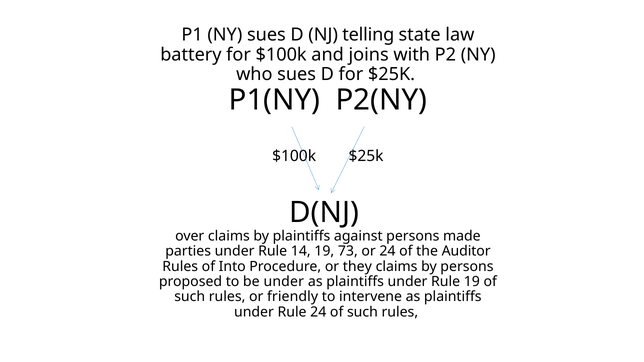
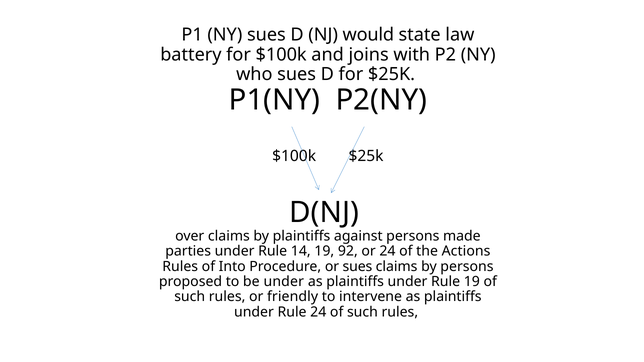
telling: telling -> would (368, 35)
73: 73 -> 92 (348, 251)
Auditor: Auditor -> Actions (466, 251)
or they: they -> sues (357, 267)
